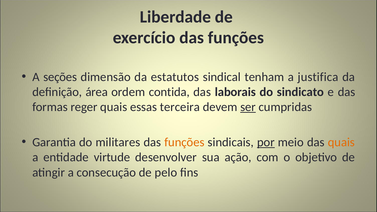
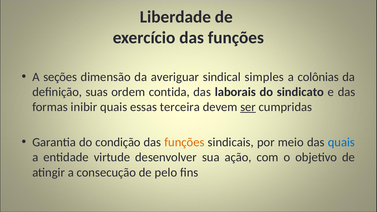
estatutos: estatutos -> averiguar (175, 77)
tenham: tenham -> simples (264, 77)
justifica: justifica -> colônias (318, 77)
área: área -> suas (97, 92)
reger: reger -> inibir (84, 107)
militares: militares -> condição (118, 142)
por underline: present -> none (266, 142)
quais colour: orange -> blue (341, 142)
